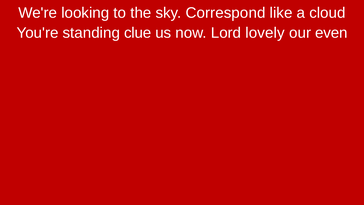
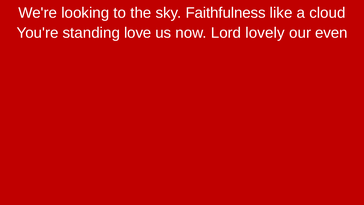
Correspond: Correspond -> Faithfulness (226, 13)
clue: clue -> love (138, 33)
